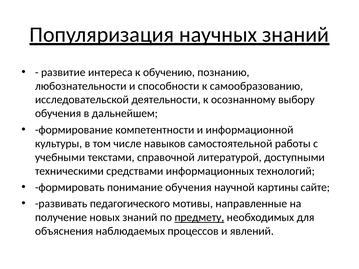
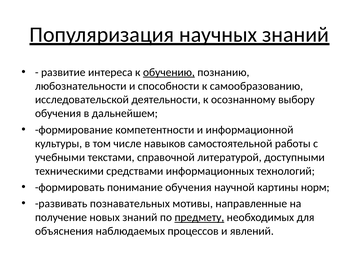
обучению underline: none -> present (169, 72)
сайте: сайте -> норм (315, 187)
педагогического: педагогического -> познавательных (130, 204)
